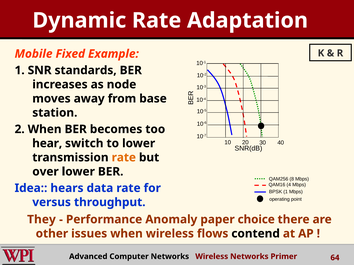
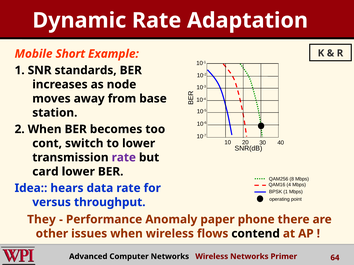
Fixed: Fixed -> Short (70, 54)
hear: hear -> cont (47, 144)
rate colour: orange -> purple (124, 158)
over: over -> card (45, 172)
choice: choice -> phone (256, 220)
